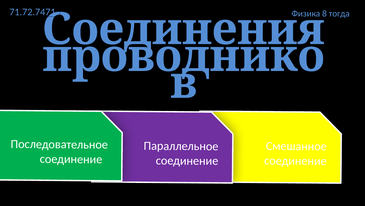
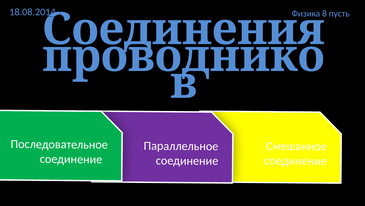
71.72.7471: 71.72.7471 -> 18.08.2014 (32, 12)
тогда: тогда -> пусть (339, 14)
